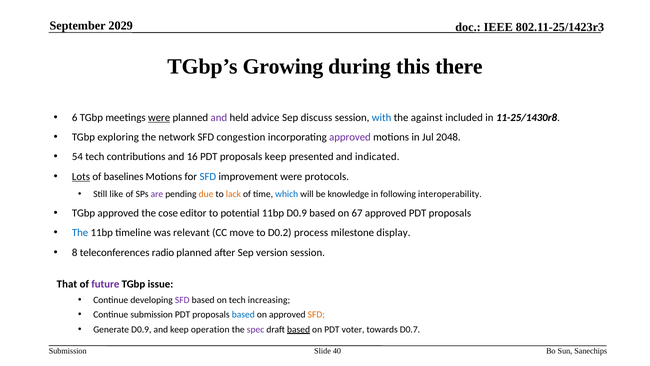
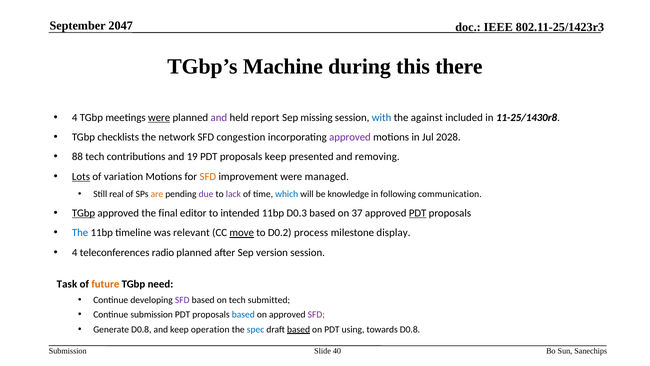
2029: 2029 -> 2047 (121, 26)
Growing: Growing -> Machine (283, 66)
6: 6 -> 4 (75, 117)
advice: advice -> report (265, 117)
discuss: discuss -> missing (317, 117)
exploring: exploring -> checklists (118, 137)
2048: 2048 -> 2028 (448, 137)
54: 54 -> 88 (77, 157)
16: 16 -> 19 (192, 157)
indicated: indicated -> removing (377, 157)
baselines: baselines -> variation (123, 176)
SFD colour: blue -> orange (208, 176)
protocols: protocols -> managed (327, 176)
like: like -> real (116, 194)
are colour: purple -> orange (157, 194)
due colour: orange -> purple (206, 194)
lack colour: orange -> purple (233, 194)
interoperability: interoperability -> communication (450, 194)
TGbp underline: none -> present (84, 213)
cose: cose -> final (168, 213)
potential: potential -> intended (240, 213)
11bp D0.9: D0.9 -> D0.3 (297, 213)
67: 67 -> 37 (357, 213)
PDT underline: none -> present (418, 213)
move underline: none -> present (242, 233)
8: 8 -> 4 (75, 252)
That: That -> Task (67, 284)
future colour: purple -> orange (105, 284)
issue: issue -> need (160, 284)
increasing: increasing -> submitted (269, 300)
SFD colour: orange -> purple (316, 314)
Generate D0.9: D0.9 -> D0.8 (141, 329)
spec colour: purple -> blue (256, 329)
voter: voter -> using (353, 329)
towards D0.7: D0.7 -> D0.8 (410, 329)
